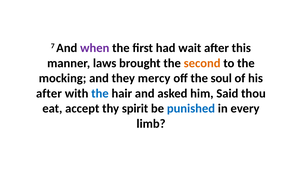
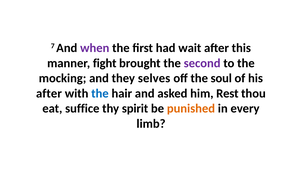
laws: laws -> fight (105, 63)
second colour: orange -> purple (202, 63)
mercy: mercy -> selves (154, 78)
Said: Said -> Rest (227, 93)
accept: accept -> suffice (82, 108)
punished colour: blue -> orange (191, 108)
